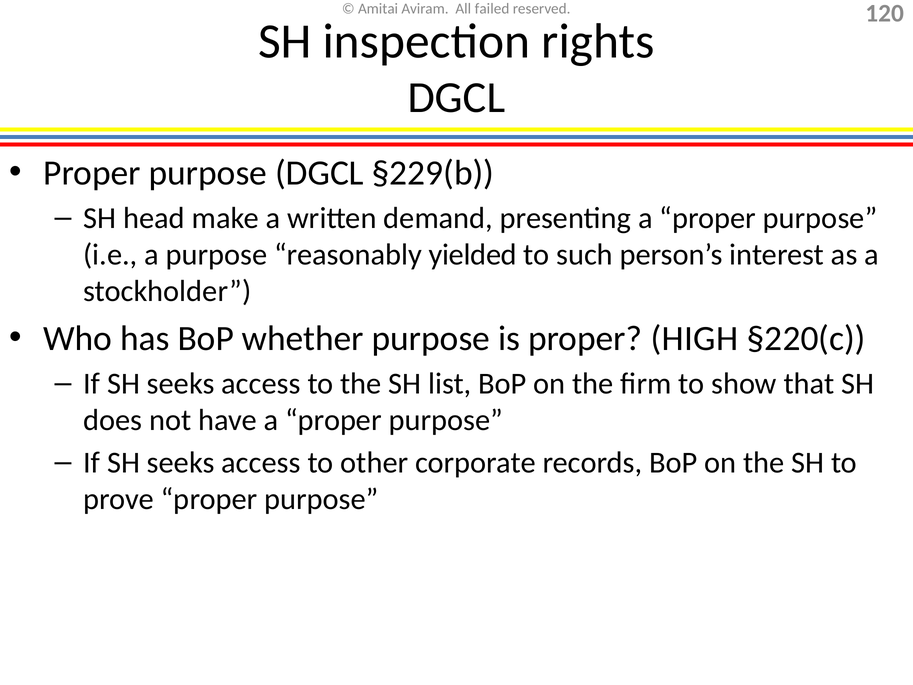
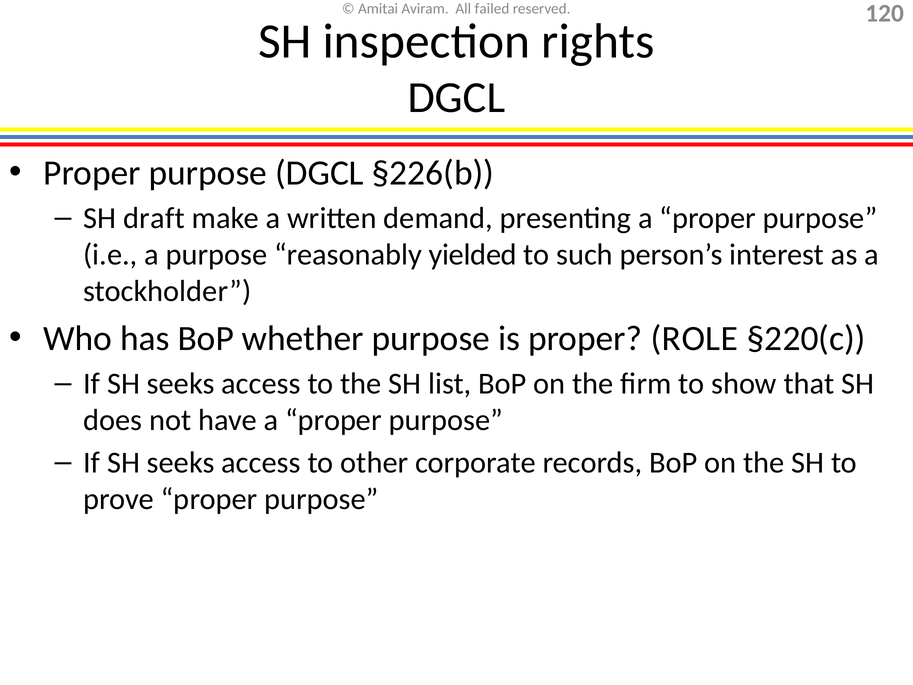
§229(b: §229(b -> §226(b (433, 173)
head: head -> draft (154, 218)
HIGH: HIGH -> ROLE (694, 338)
